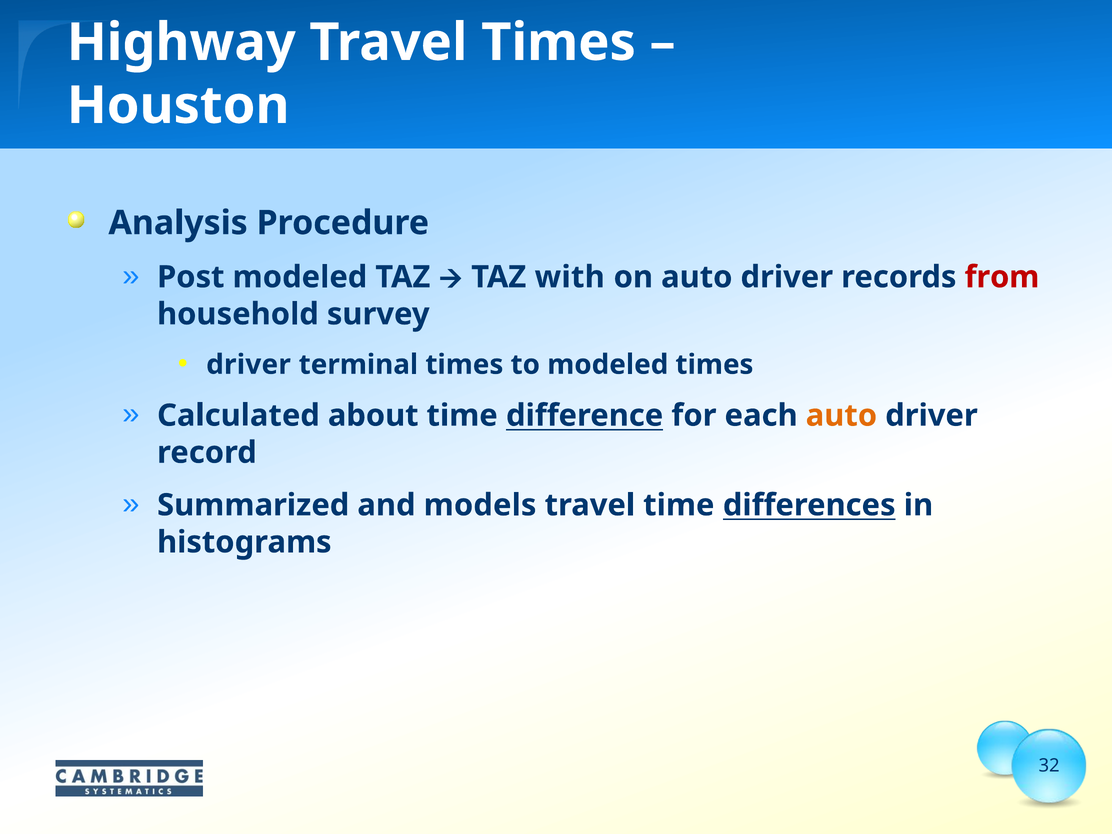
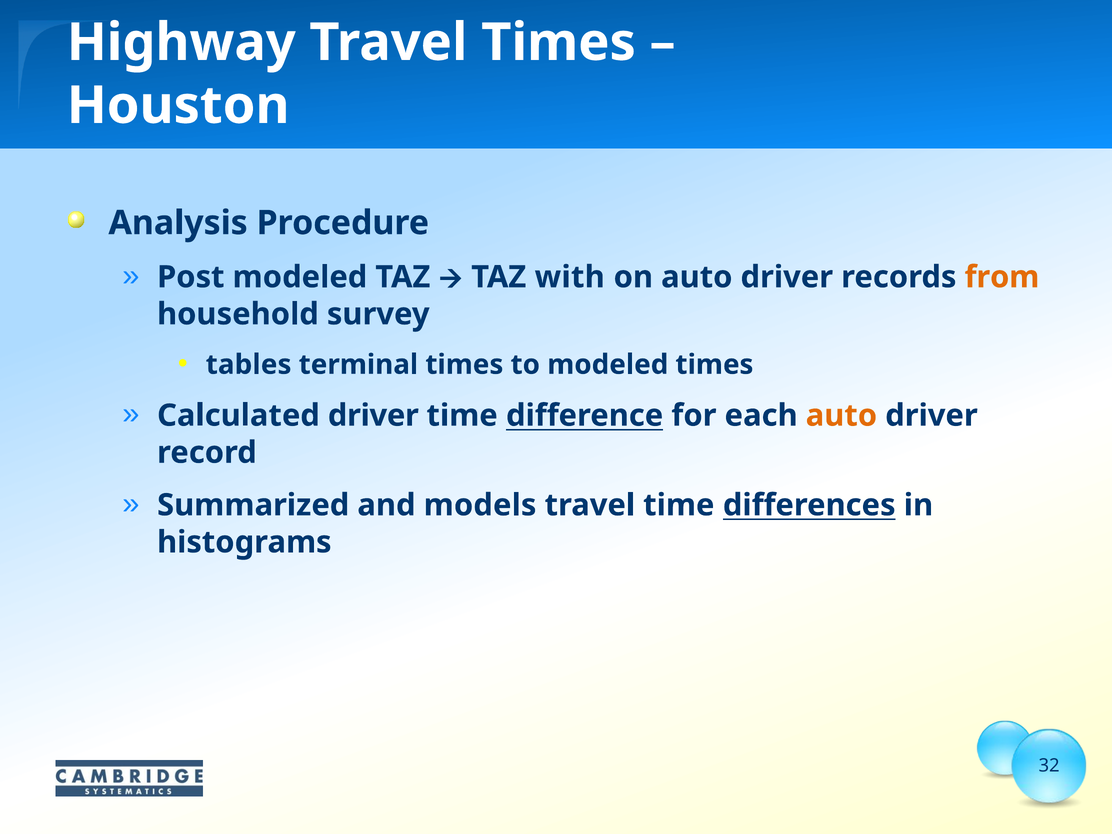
from colour: red -> orange (1002, 277)
driver: driver -> tables (249, 365)
Calculated about: about -> driver (373, 416)
